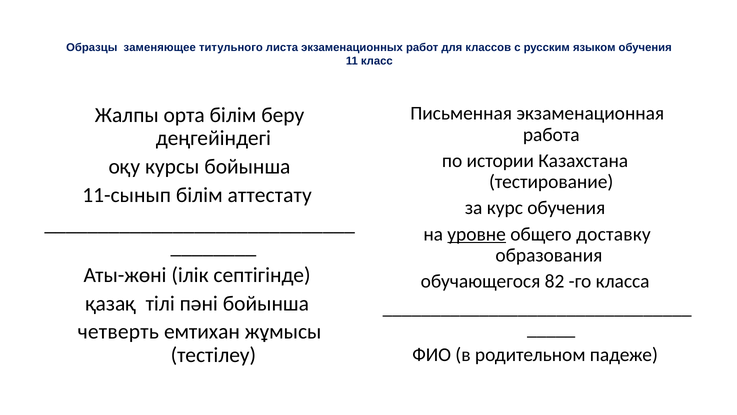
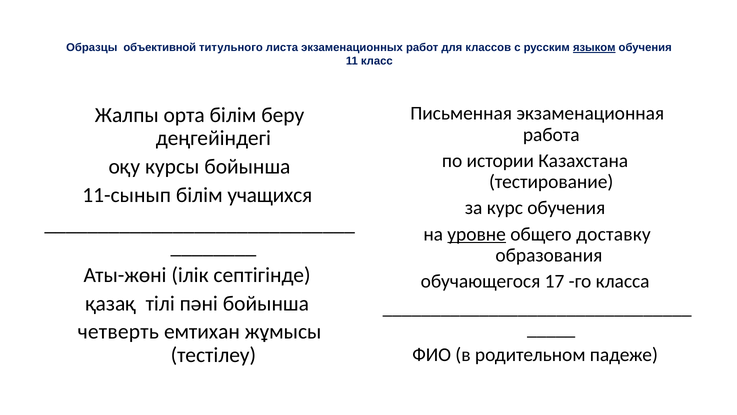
заменяющее: заменяющее -> объективной (160, 48)
языком underline: none -> present (594, 48)
аттестату: аттестату -> учащихся (270, 195)
82: 82 -> 17 (555, 281)
